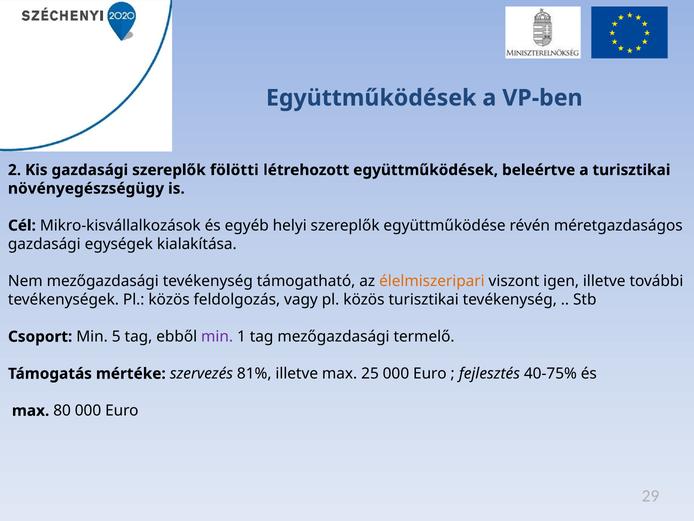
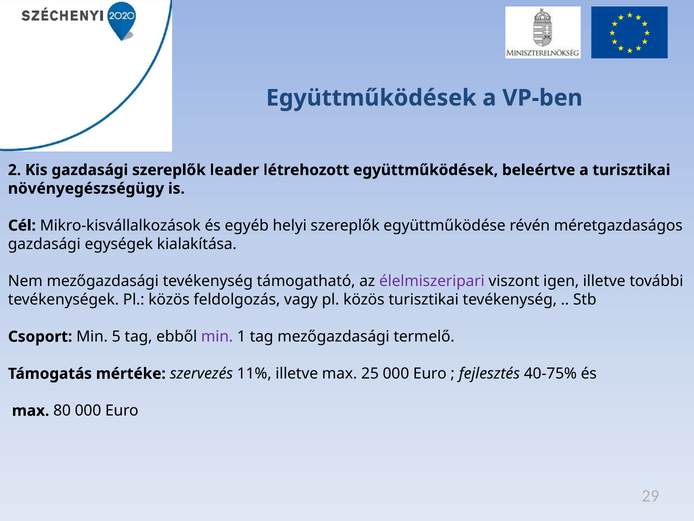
fölötti: fölötti -> leader (234, 170)
élelmiszeripari colour: orange -> purple (432, 281)
81%: 81% -> 11% (254, 373)
